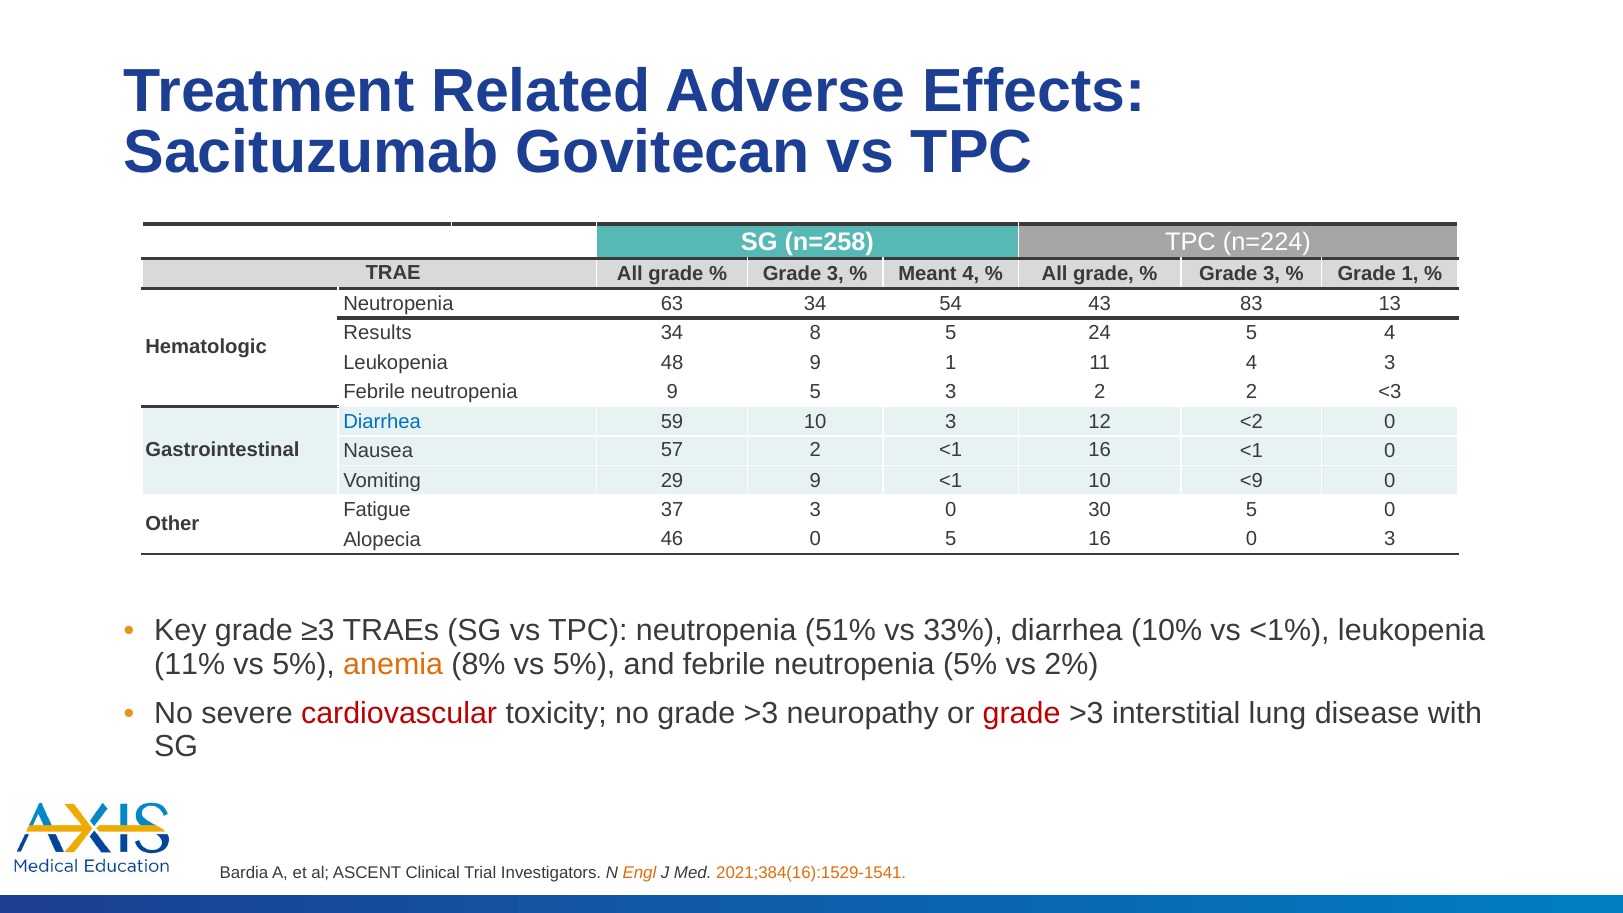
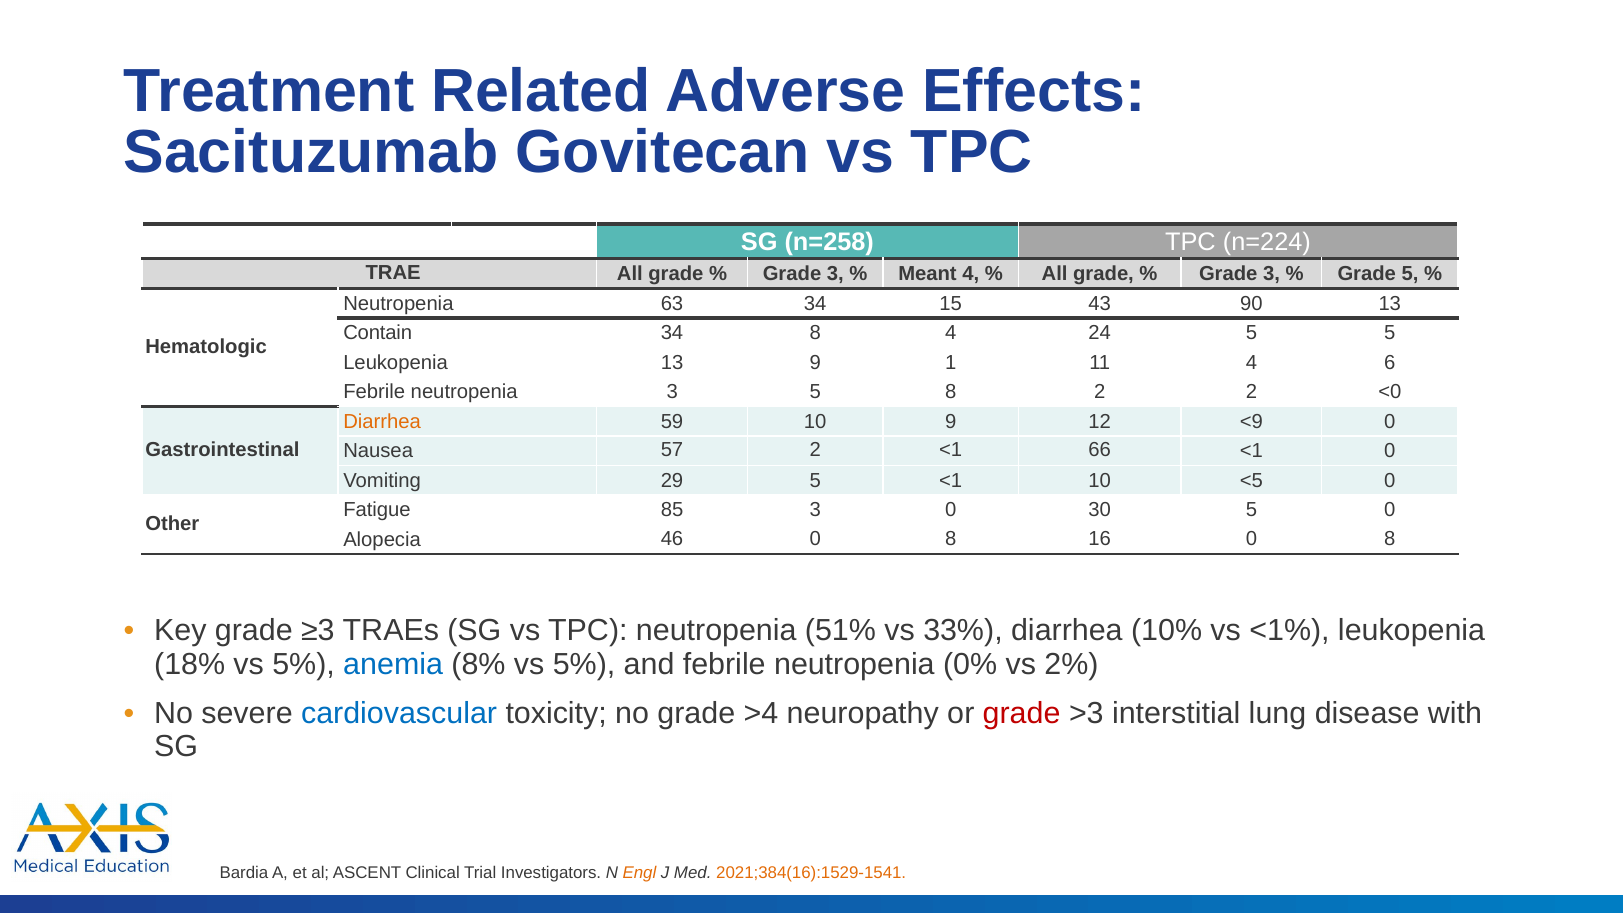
Grade 1: 1 -> 5 (1410, 274)
54: 54 -> 15 (951, 304)
83: 83 -> 90 (1251, 304)
Results: Results -> Contain (378, 333)
8 5: 5 -> 4 (951, 333)
5 4: 4 -> 5 (1390, 333)
Leukopenia 48: 48 -> 13 (672, 363)
4 3: 3 -> 6 (1390, 363)
neutropenia 9: 9 -> 3 (672, 392)
5 3: 3 -> 8 (951, 392)
<3: <3 -> <0 (1390, 392)
Diarrhea colour: blue -> orange (382, 422)
10 3: 3 -> 9 (951, 422)
<2: <2 -> <9 (1251, 422)
<1 16: 16 -> 66 (1100, 450)
29 9: 9 -> 5 (815, 480)
<9: <9 -> <5 (1251, 480)
37: 37 -> 85 (672, 510)
46 0 5: 5 -> 8 (951, 539)
16 0 3: 3 -> 8 (1390, 539)
11%: 11% -> 18% (190, 664)
anemia colour: orange -> blue (393, 664)
neutropenia 5%: 5% -> 0% (970, 664)
cardiovascular colour: red -> blue (399, 713)
no grade >3: >3 -> >4 (761, 713)
